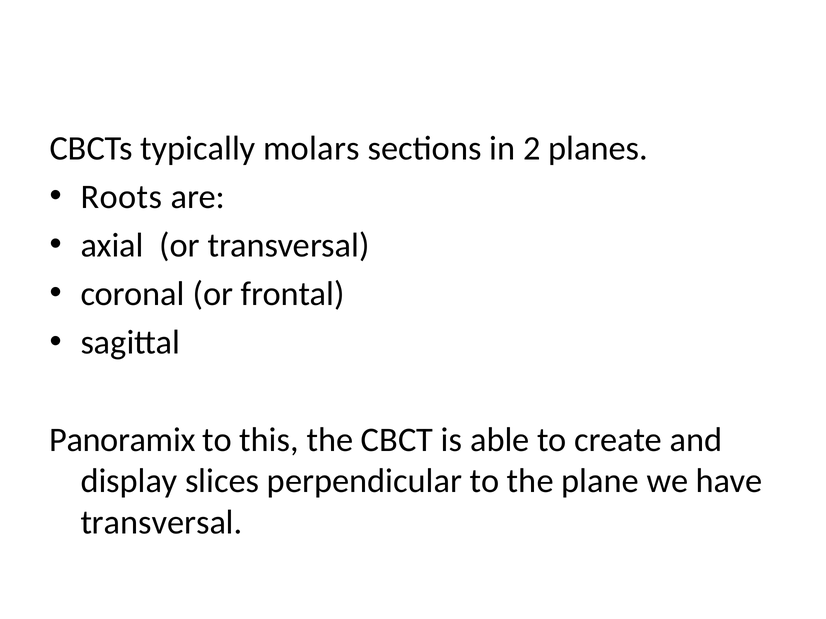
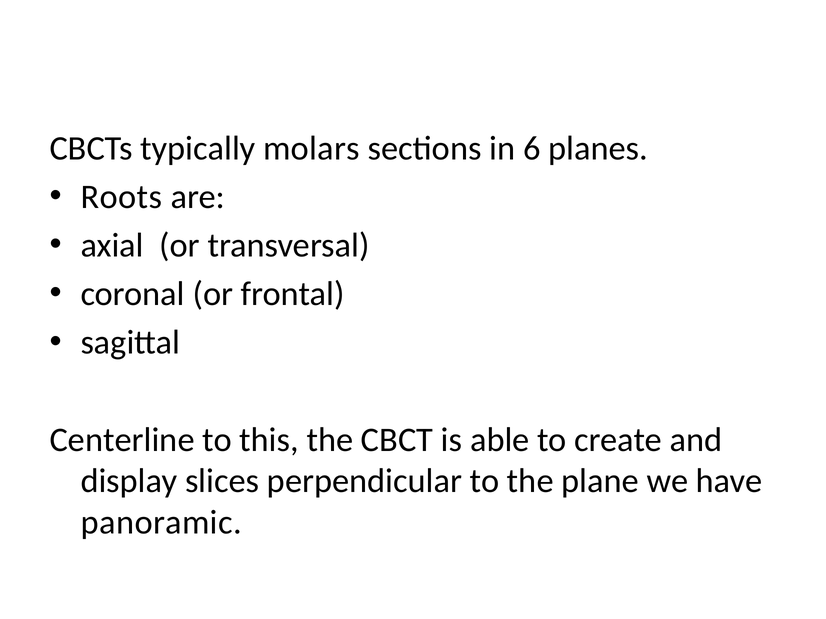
2: 2 -> 6 (532, 148)
Panoramix: Panoramix -> Centerline (122, 440)
transversal: transversal -> panoramic (161, 523)
